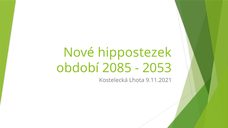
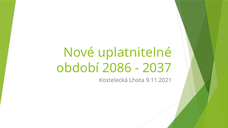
hippostezek: hippostezek -> uplatnitelné (135, 53)
2085: 2085 -> 2086 (117, 68)
2053: 2053 -> 2037 (157, 68)
